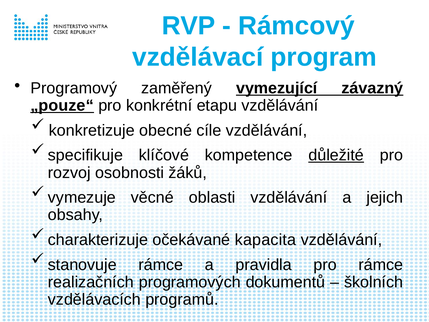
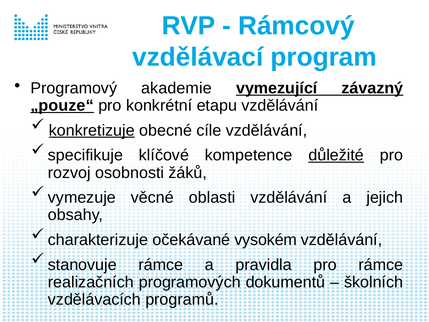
zaměřený: zaměřený -> akademie (177, 88)
konkretizuje underline: none -> present (92, 130)
kapacita: kapacita -> vysokém (266, 240)
